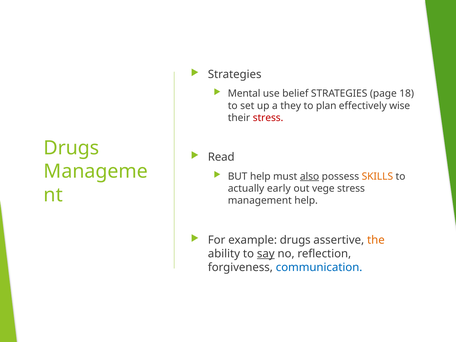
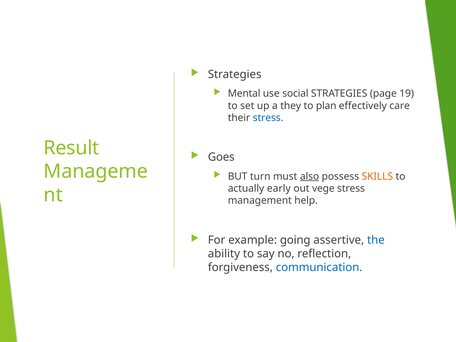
belief: belief -> social (295, 94)
18: 18 -> 19 (407, 94)
wise: wise -> care (400, 106)
stress colour: red -> blue (268, 118)
Drugs: Drugs -> Result (71, 148)
Read: Read -> Goes (221, 157)
BUT help: help -> turn (260, 176)
example drugs: drugs -> going (295, 240)
the colour: orange -> blue (376, 240)
say underline: present -> none (266, 254)
